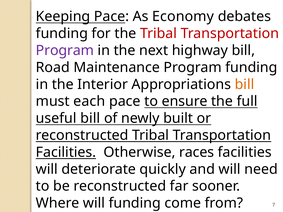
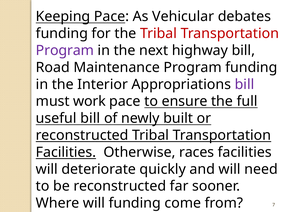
Economy: Economy -> Vehicular (183, 17)
bill colour: orange -> purple (244, 84)
each: each -> work (89, 101)
